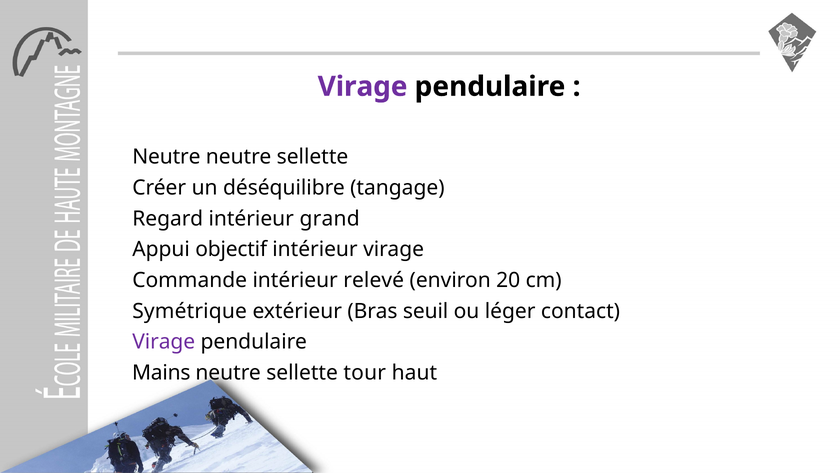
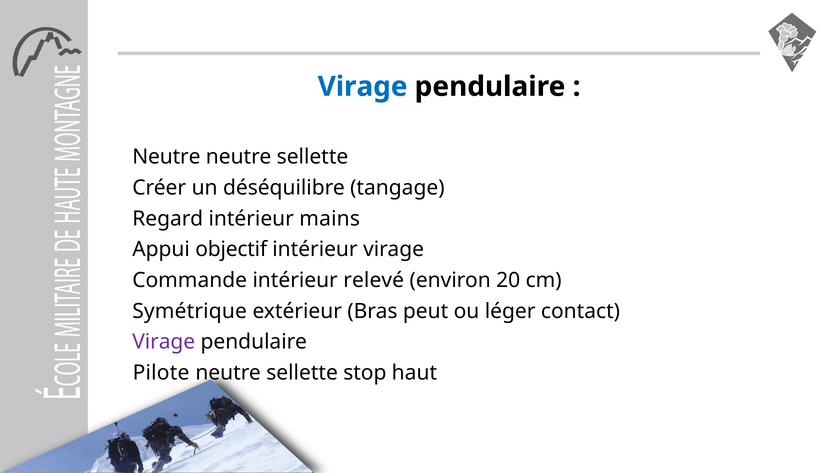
Virage colour: purple -> blue (363, 87)
grand: grand -> mains (330, 218)
seuil: seuil -> peut (426, 311)
Mains: Mains -> Pilote (161, 372)
tour: tour -> stop (365, 372)
